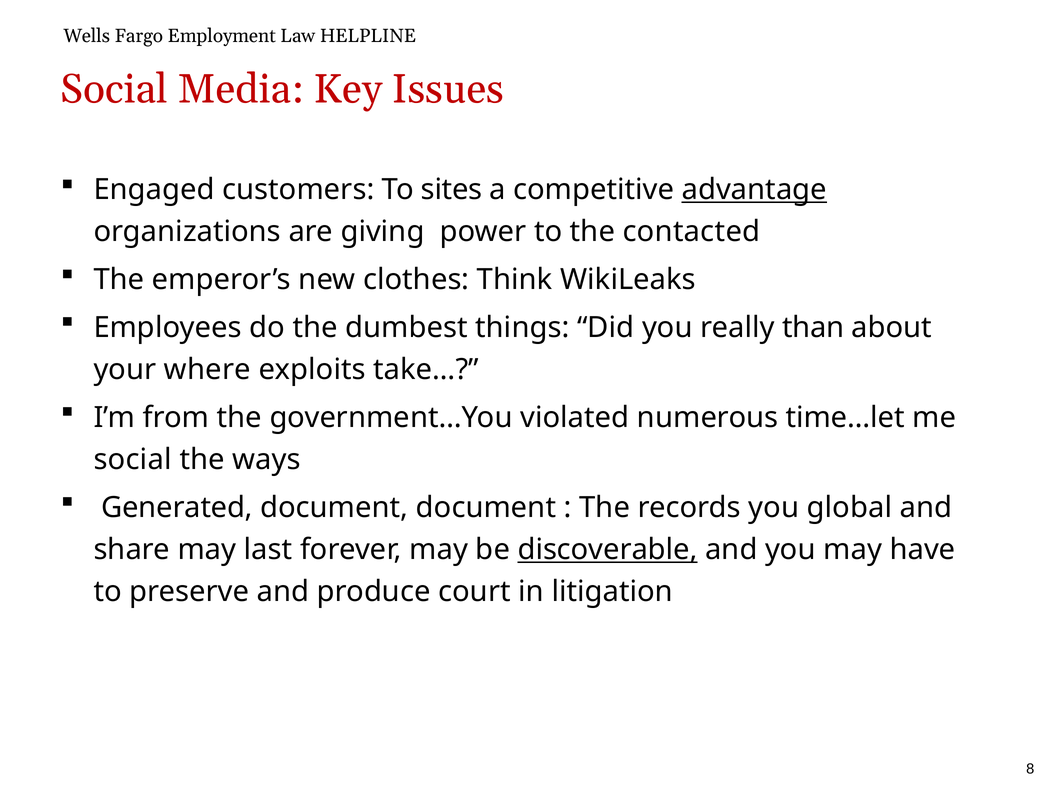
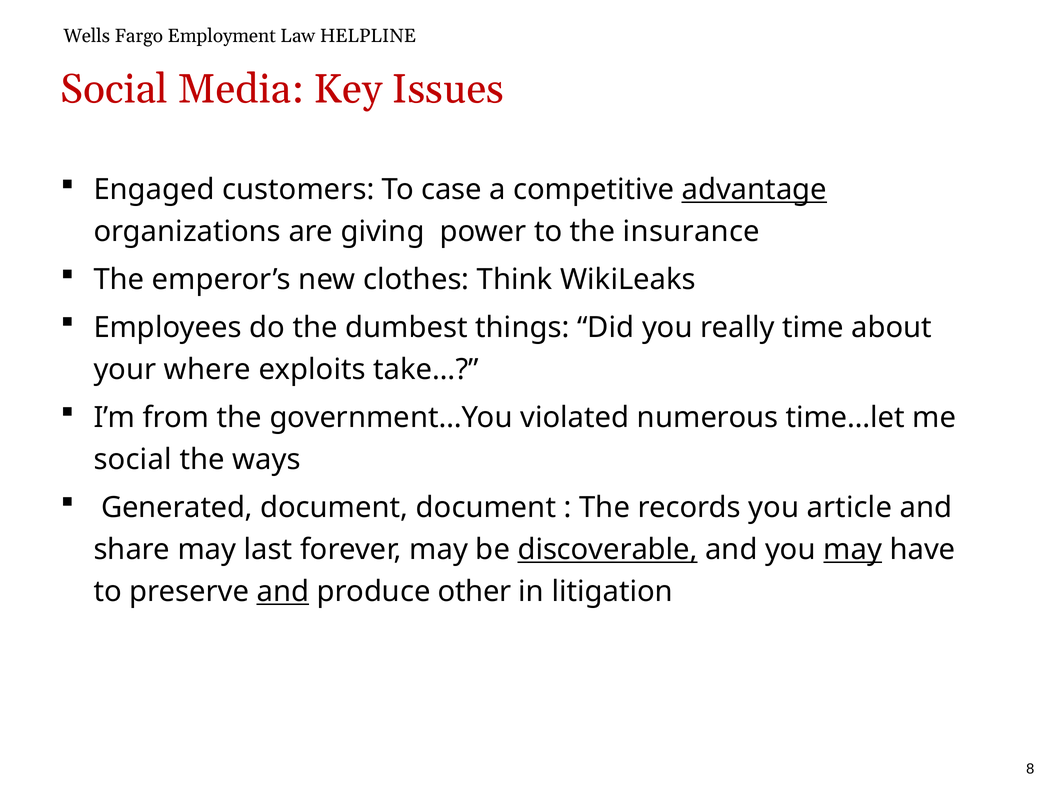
sites: sites -> case (452, 189)
contacted: contacted -> insurance (691, 232)
than: than -> time (813, 327)
global: global -> article (849, 507)
may underline: none -> present (853, 549)
and underline: none -> present (283, 591)
court: court -> other (475, 591)
